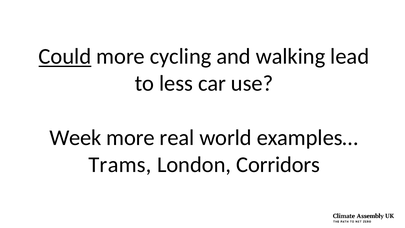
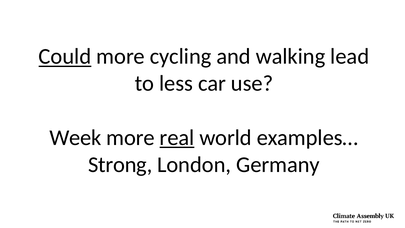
real underline: none -> present (177, 137)
Trams: Trams -> Strong (120, 164)
Corridors: Corridors -> Germany (278, 164)
